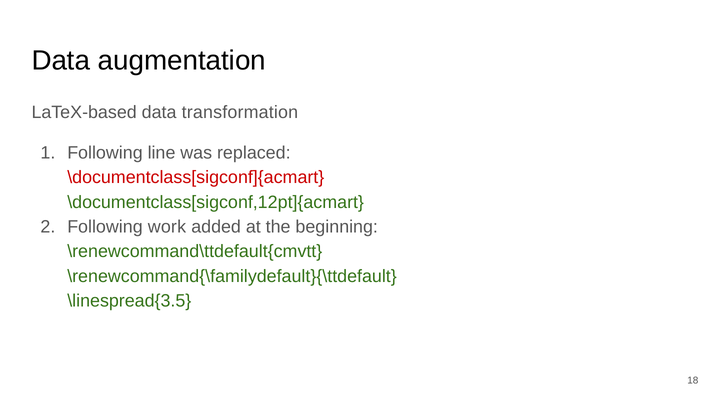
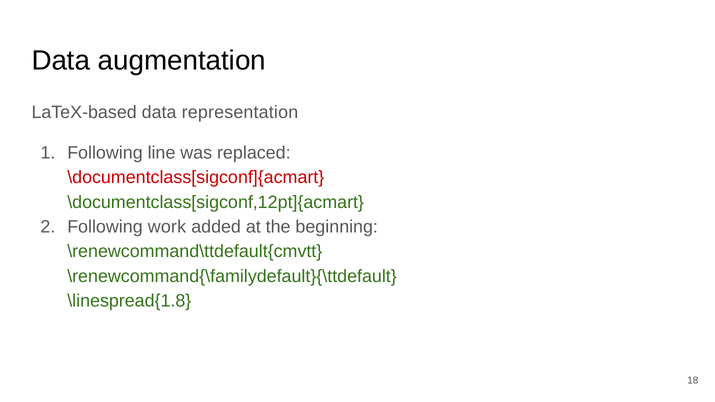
transformation: transformation -> representation (240, 112)
\linespread{3.5: \linespread{3.5 -> \linespread{1.8 (129, 301)
